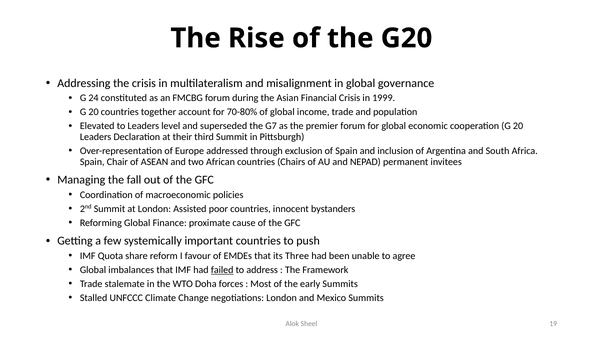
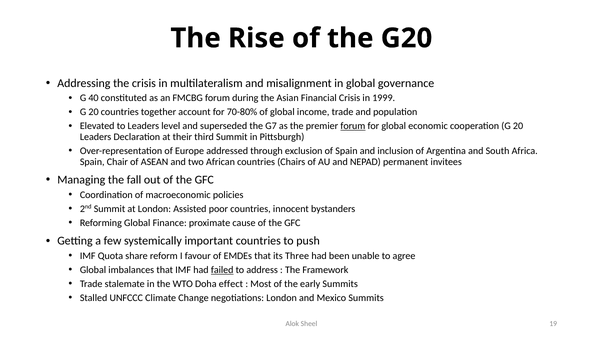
24: 24 -> 40 (93, 98)
forum underline: none -> present (353, 126)
forces: forces -> effect (231, 284)
